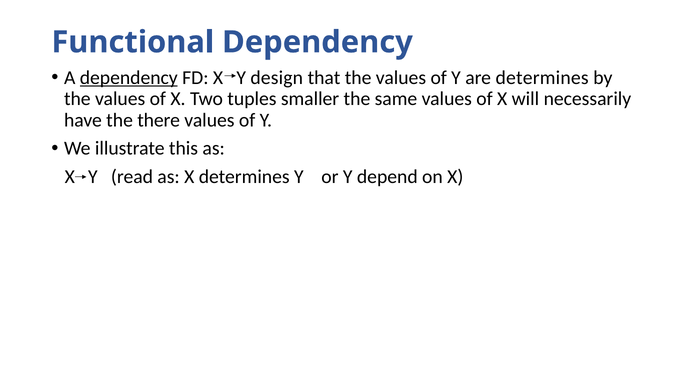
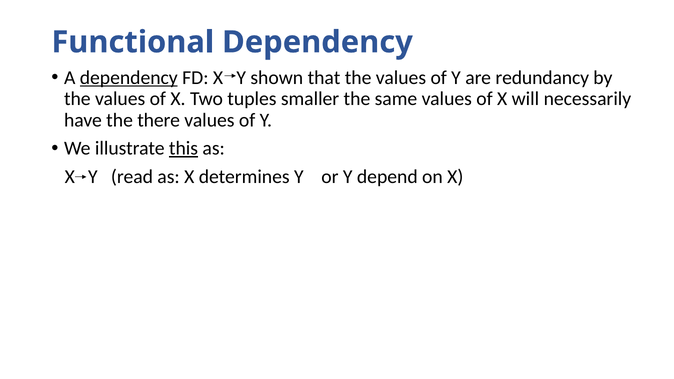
design: design -> shown (277, 78)
are determines: determines -> redundancy (542, 78)
this underline: none -> present (184, 148)
